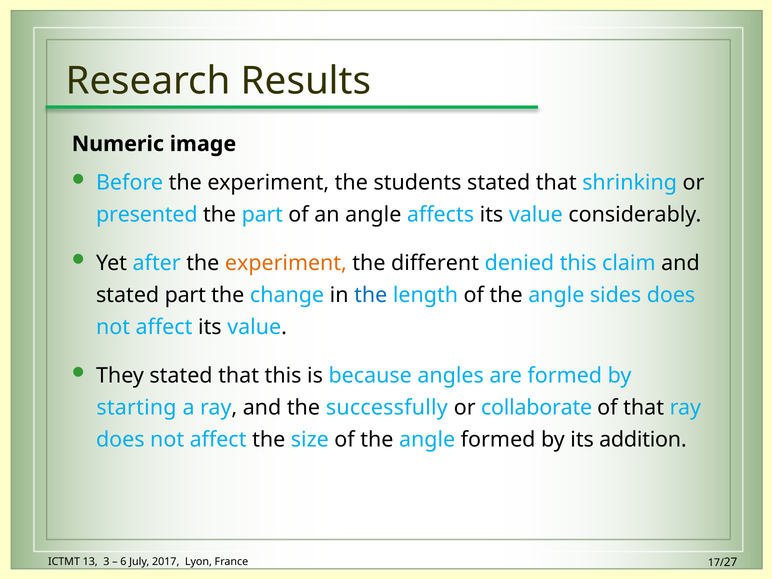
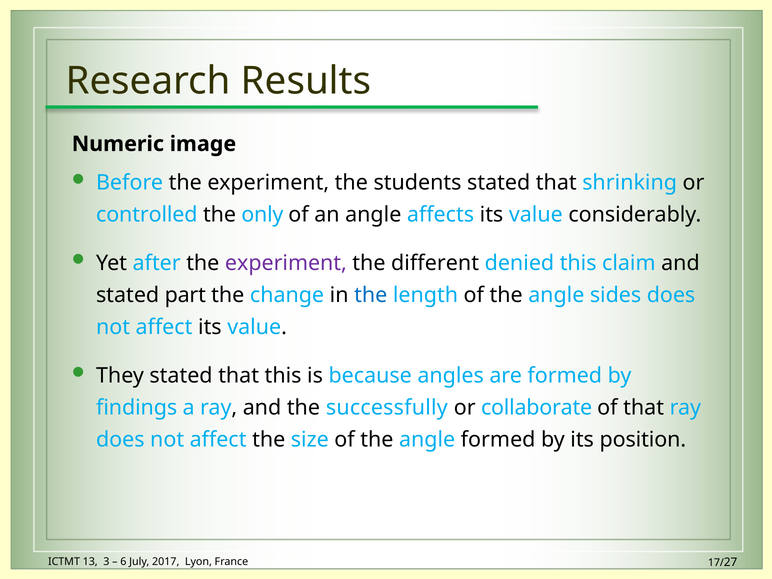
presented: presented -> controlled (147, 215)
the part: part -> only (262, 215)
experiment colour: orange -> purple (286, 263)
starting: starting -> findings (137, 408)
addition: addition -> position (643, 440)
